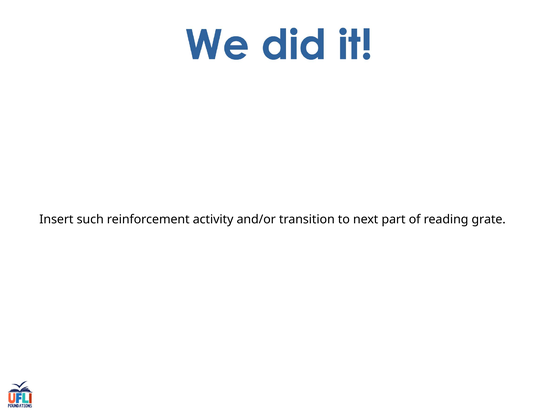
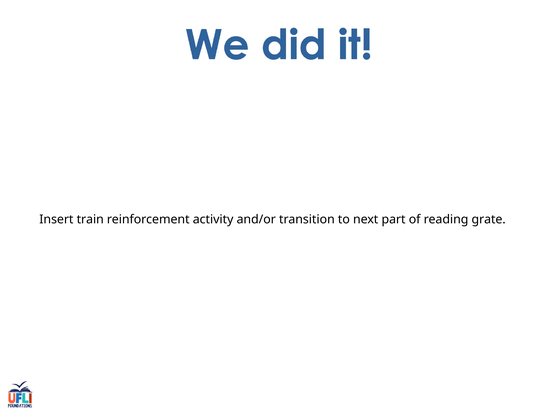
such: such -> train (90, 220)
